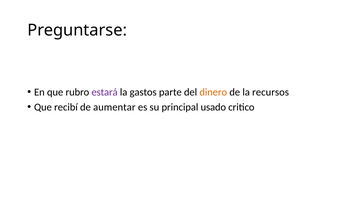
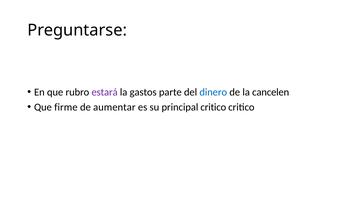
dinero colour: orange -> blue (213, 92)
recursos: recursos -> cancelen (271, 92)
recibí: recibí -> firme (66, 107)
principal usado: usado -> critico (213, 107)
